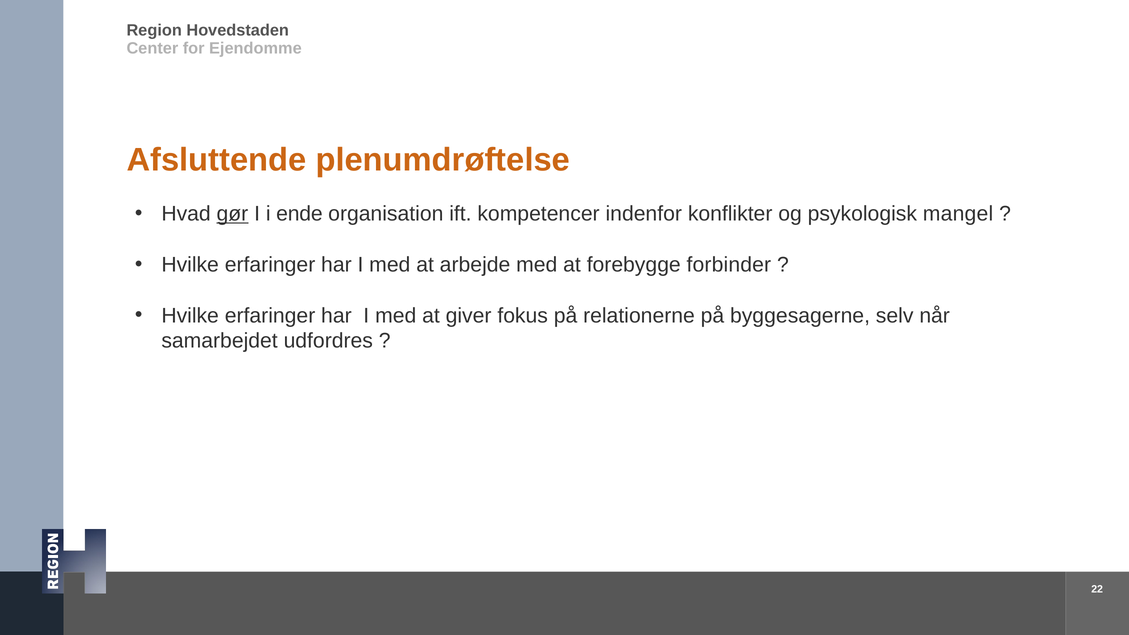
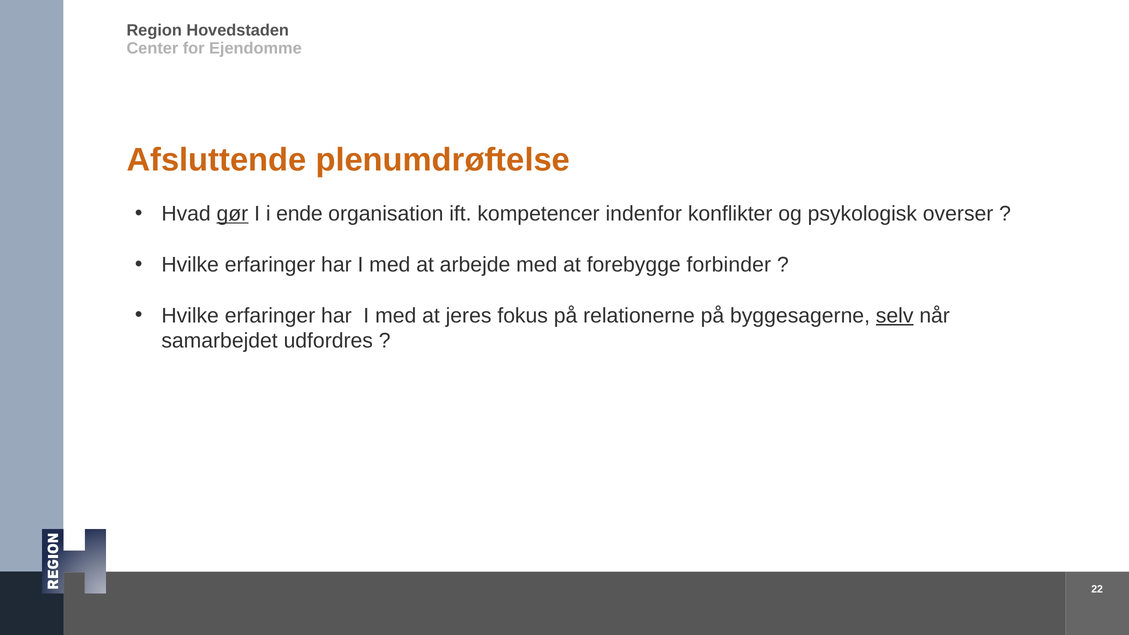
mangel: mangel -> overser (958, 214)
giver: giver -> jeres (469, 316)
selv underline: none -> present (895, 316)
